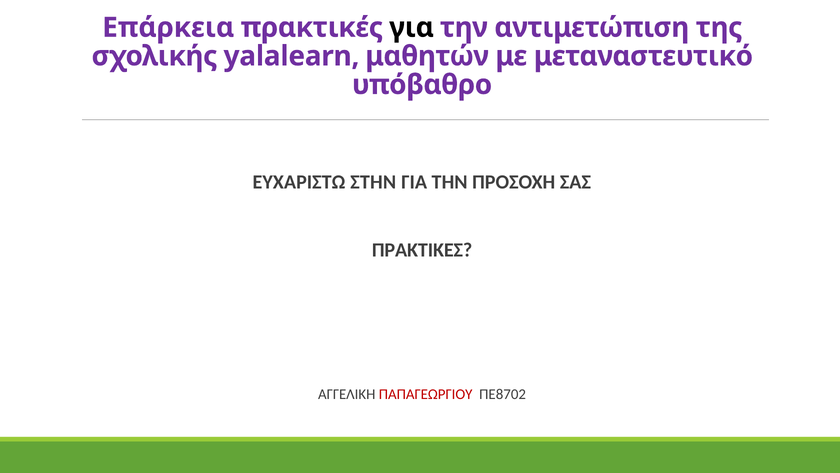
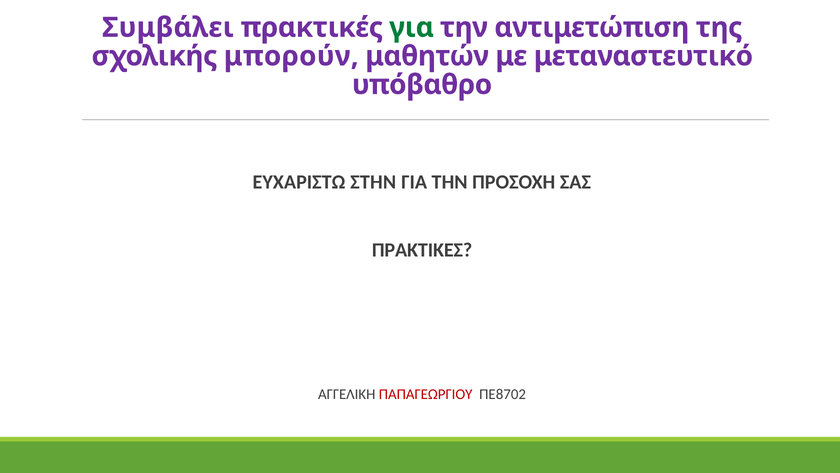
Επάρκεια: Επάρκεια -> Συμβάλει (168, 28)
για colour: black -> green (412, 28)
yalalearn: yalalearn -> μπορούν (291, 56)
